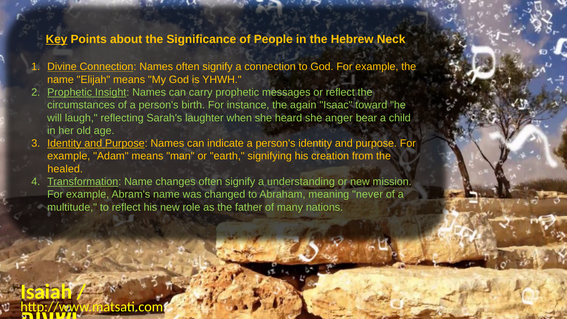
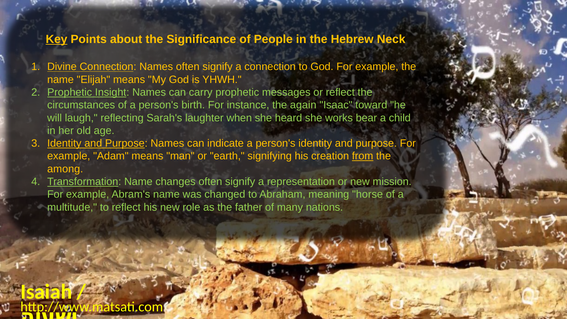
anger: anger -> works (339, 118)
from underline: none -> present (363, 156)
healed: healed -> among (65, 169)
understanding: understanding -> representation (301, 182)
never: never -> horse (368, 194)
